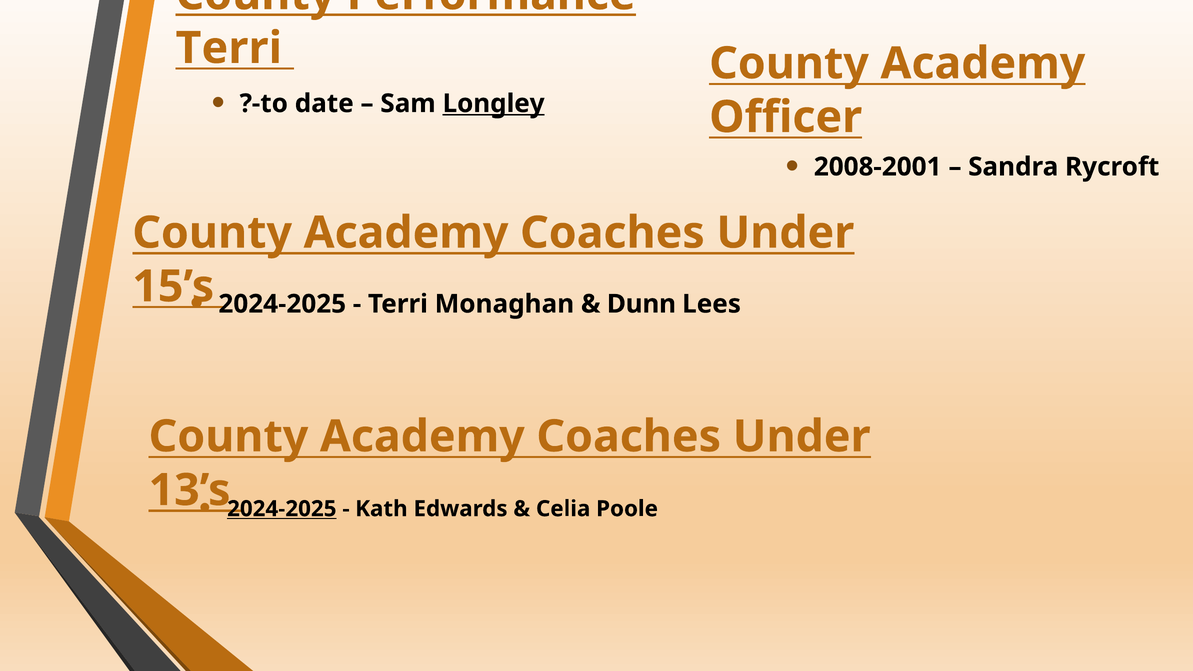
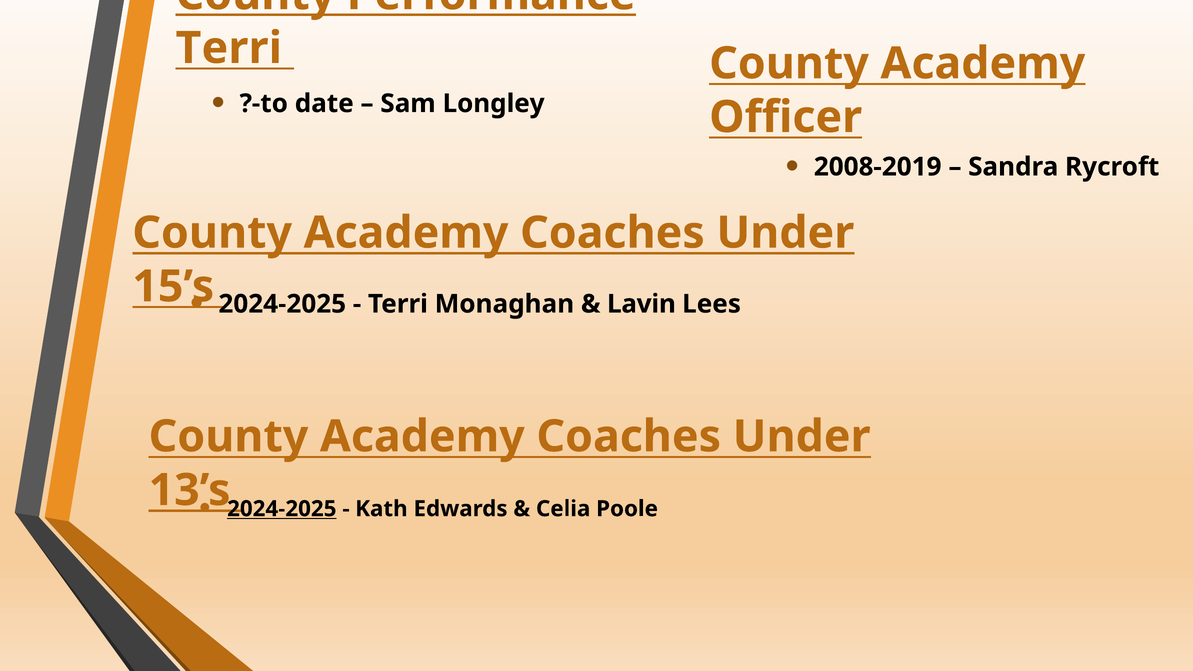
Longley underline: present -> none (494, 104)
2008-2001: 2008-2001 -> 2008-2019 (878, 167)
Dunn: Dunn -> Lavin (641, 304)
